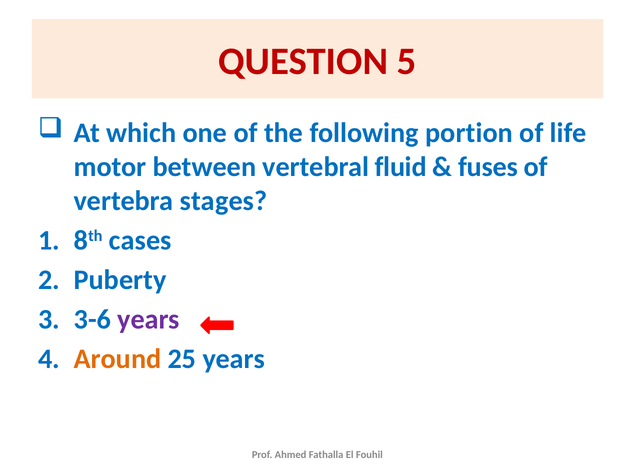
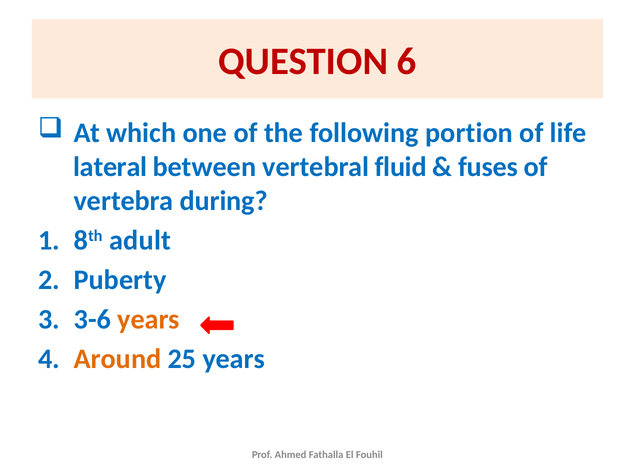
5: 5 -> 6 (407, 61)
motor: motor -> lateral (110, 167)
stages: stages -> during (224, 201)
cases: cases -> adult (140, 240)
years colour: purple -> orange (149, 320)
